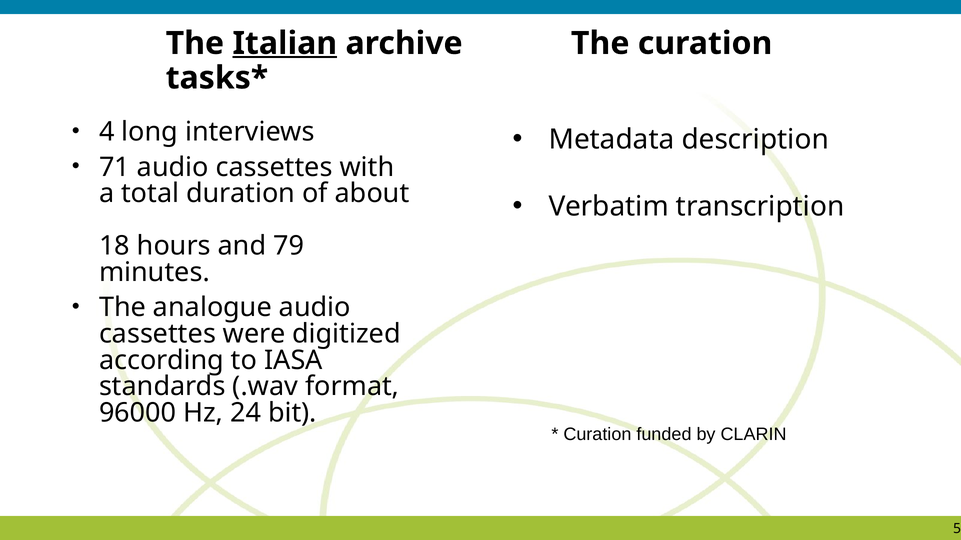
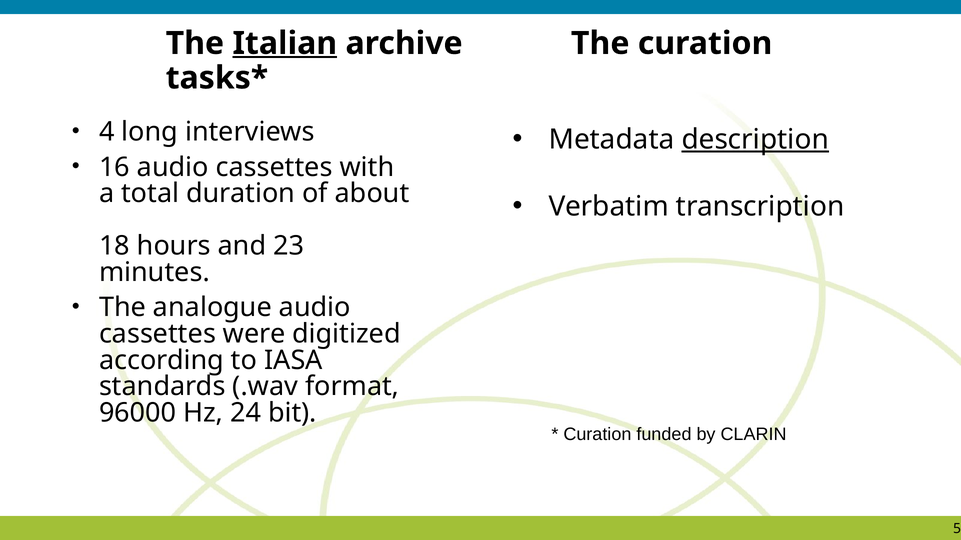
description underline: none -> present (755, 140)
71: 71 -> 16 (114, 167)
79: 79 -> 23 (289, 246)
